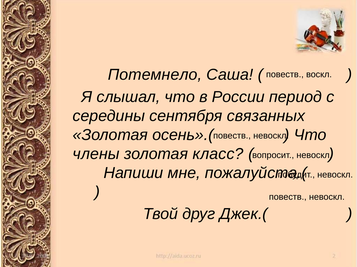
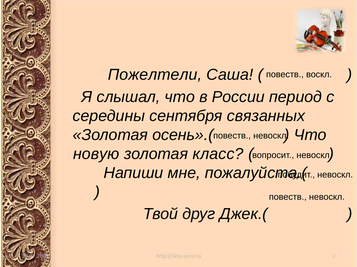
Потемнело: Потемнело -> Пожелтели (155, 75)
члены: члены -> новую (96, 154)
